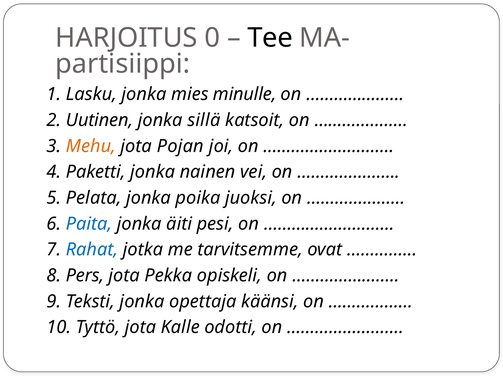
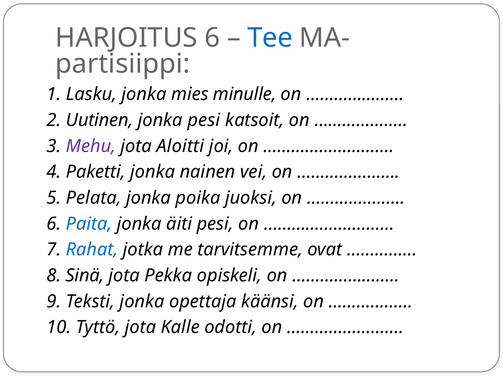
HARJOITUS 0: 0 -> 6 (212, 38)
Tee colour: black -> blue (270, 38)
jonka sillä: sillä -> pesi (204, 120)
Mehu colour: orange -> purple (91, 146)
Pojan: Pojan -> Aloitti (180, 146)
Pers: Pers -> Sinä (85, 276)
